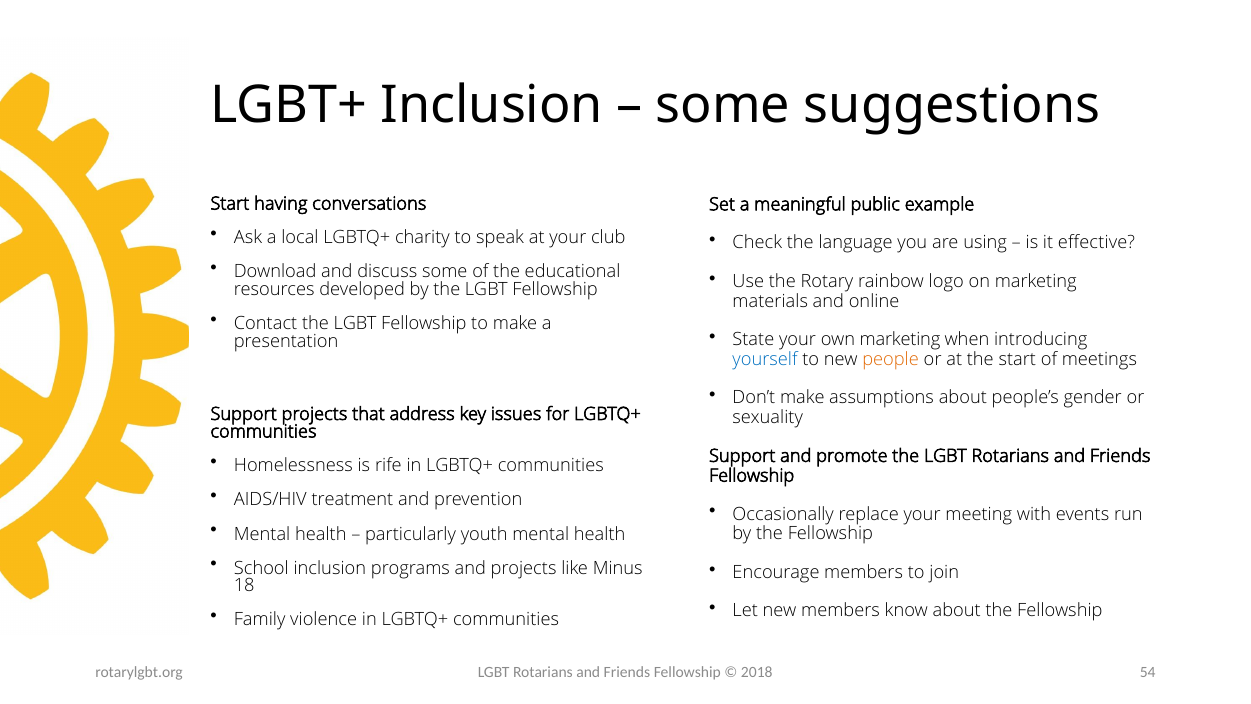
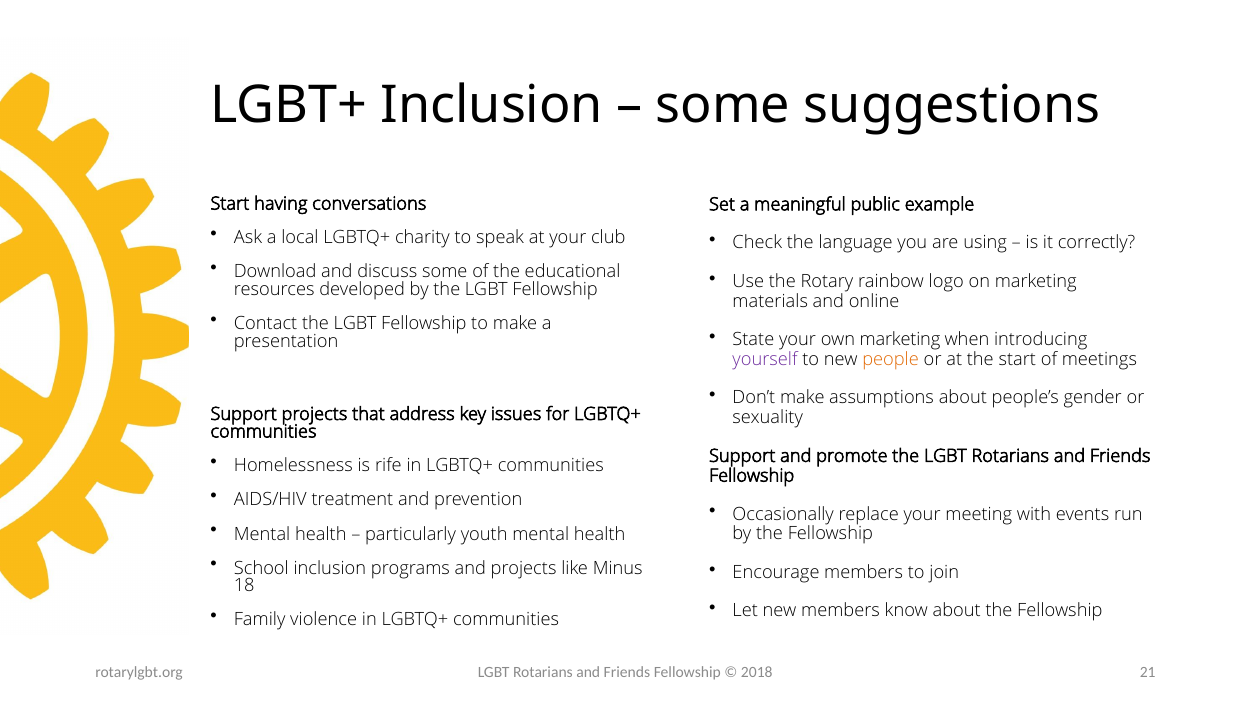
effective: effective -> correctly (1097, 243)
yourself colour: blue -> purple (765, 359)
54: 54 -> 21 (1148, 672)
